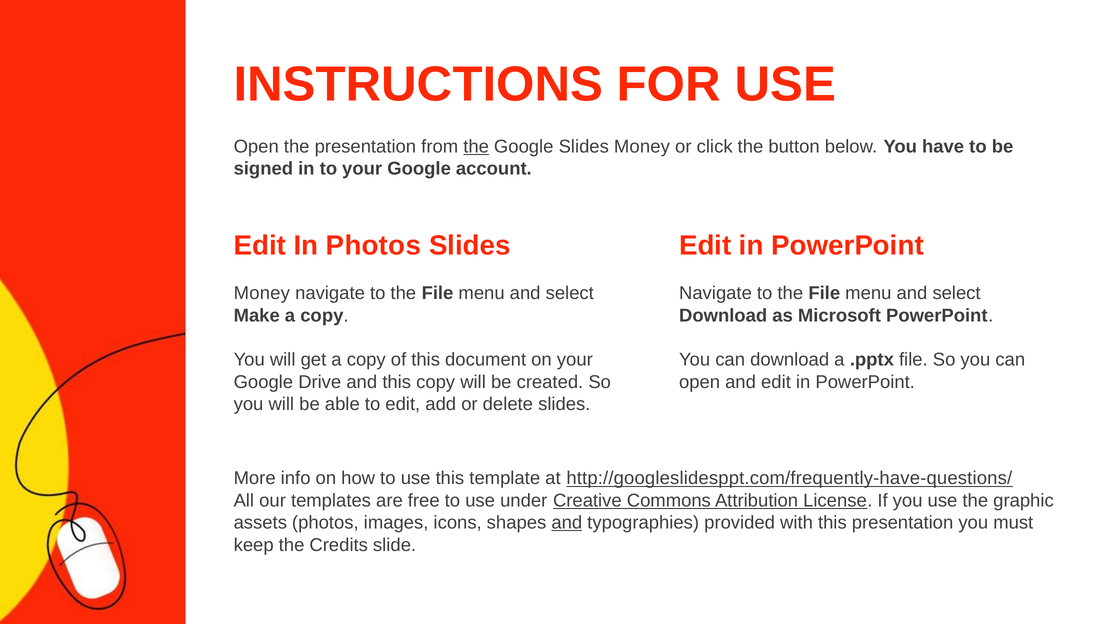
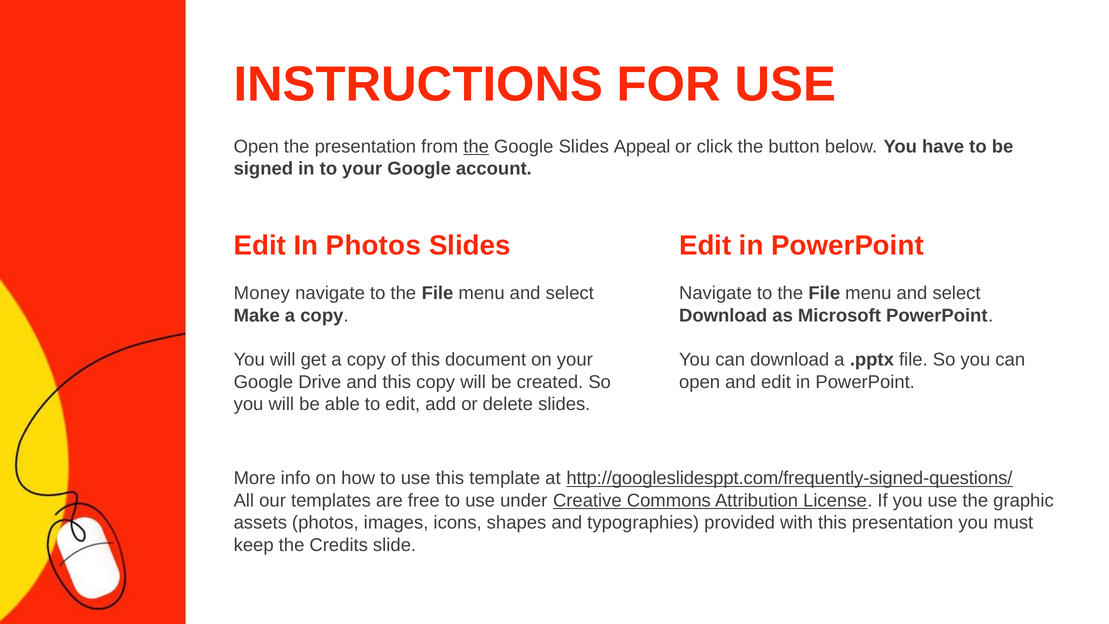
Google Slides Money: Money -> Appeal (642, 146)
http://googleslidesppt.com/frequently-have-questions/: http://googleslidesppt.com/frequently-have-questions/ -> http://googleslidesppt.com/frequently-signed-questions/ (789, 478)
and underline: present -> none (567, 523)
